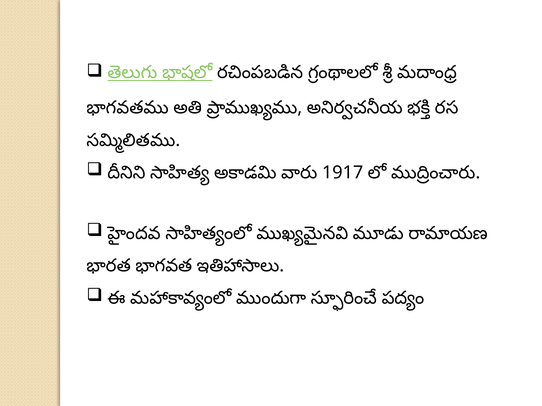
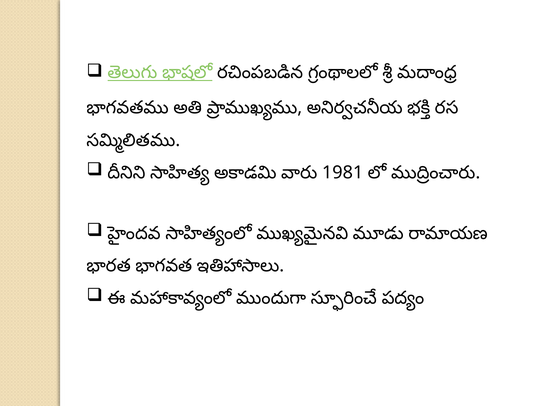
1917: 1917 -> 1981 (343, 173)
